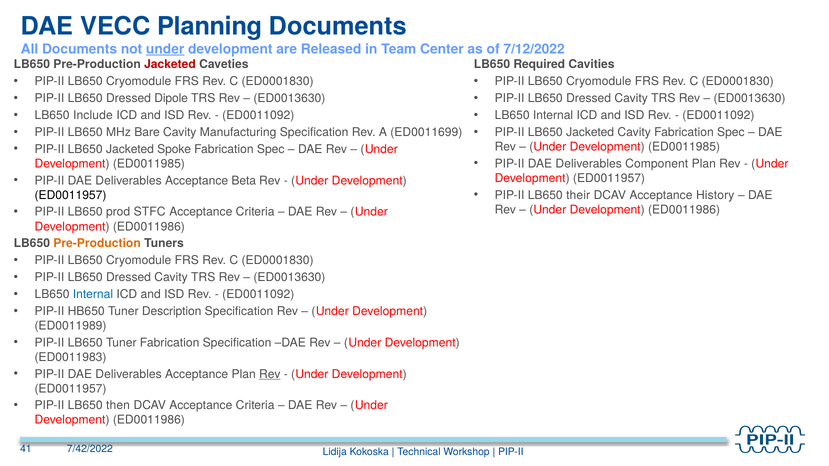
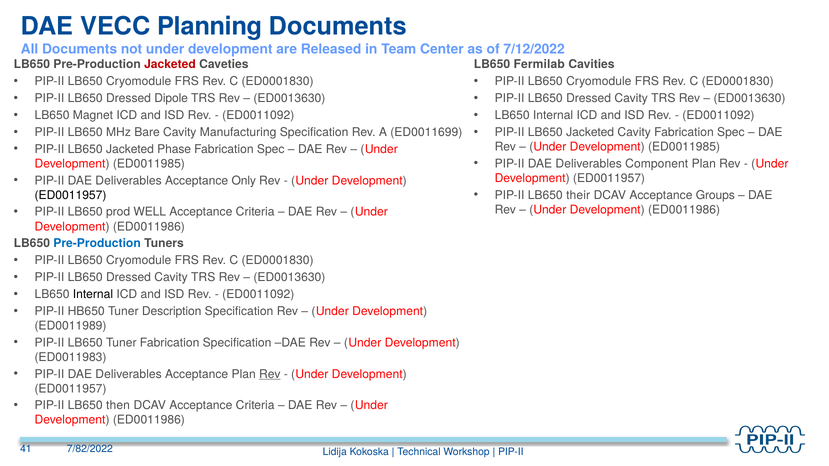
under underline: present -> none (165, 49)
Required: Required -> Fermilab (539, 65)
Include: Include -> Magnet (93, 115)
Spoke: Spoke -> Phase (174, 149)
Beta: Beta -> Only (244, 181)
History: History -> Groups (715, 195)
STFC: STFC -> WELL (150, 212)
Pre-Production colour: orange -> blue (97, 244)
Internal colour: blue -> black (93, 294)
7/42/2022: 7/42/2022 -> 7/82/2022 (90, 449)
